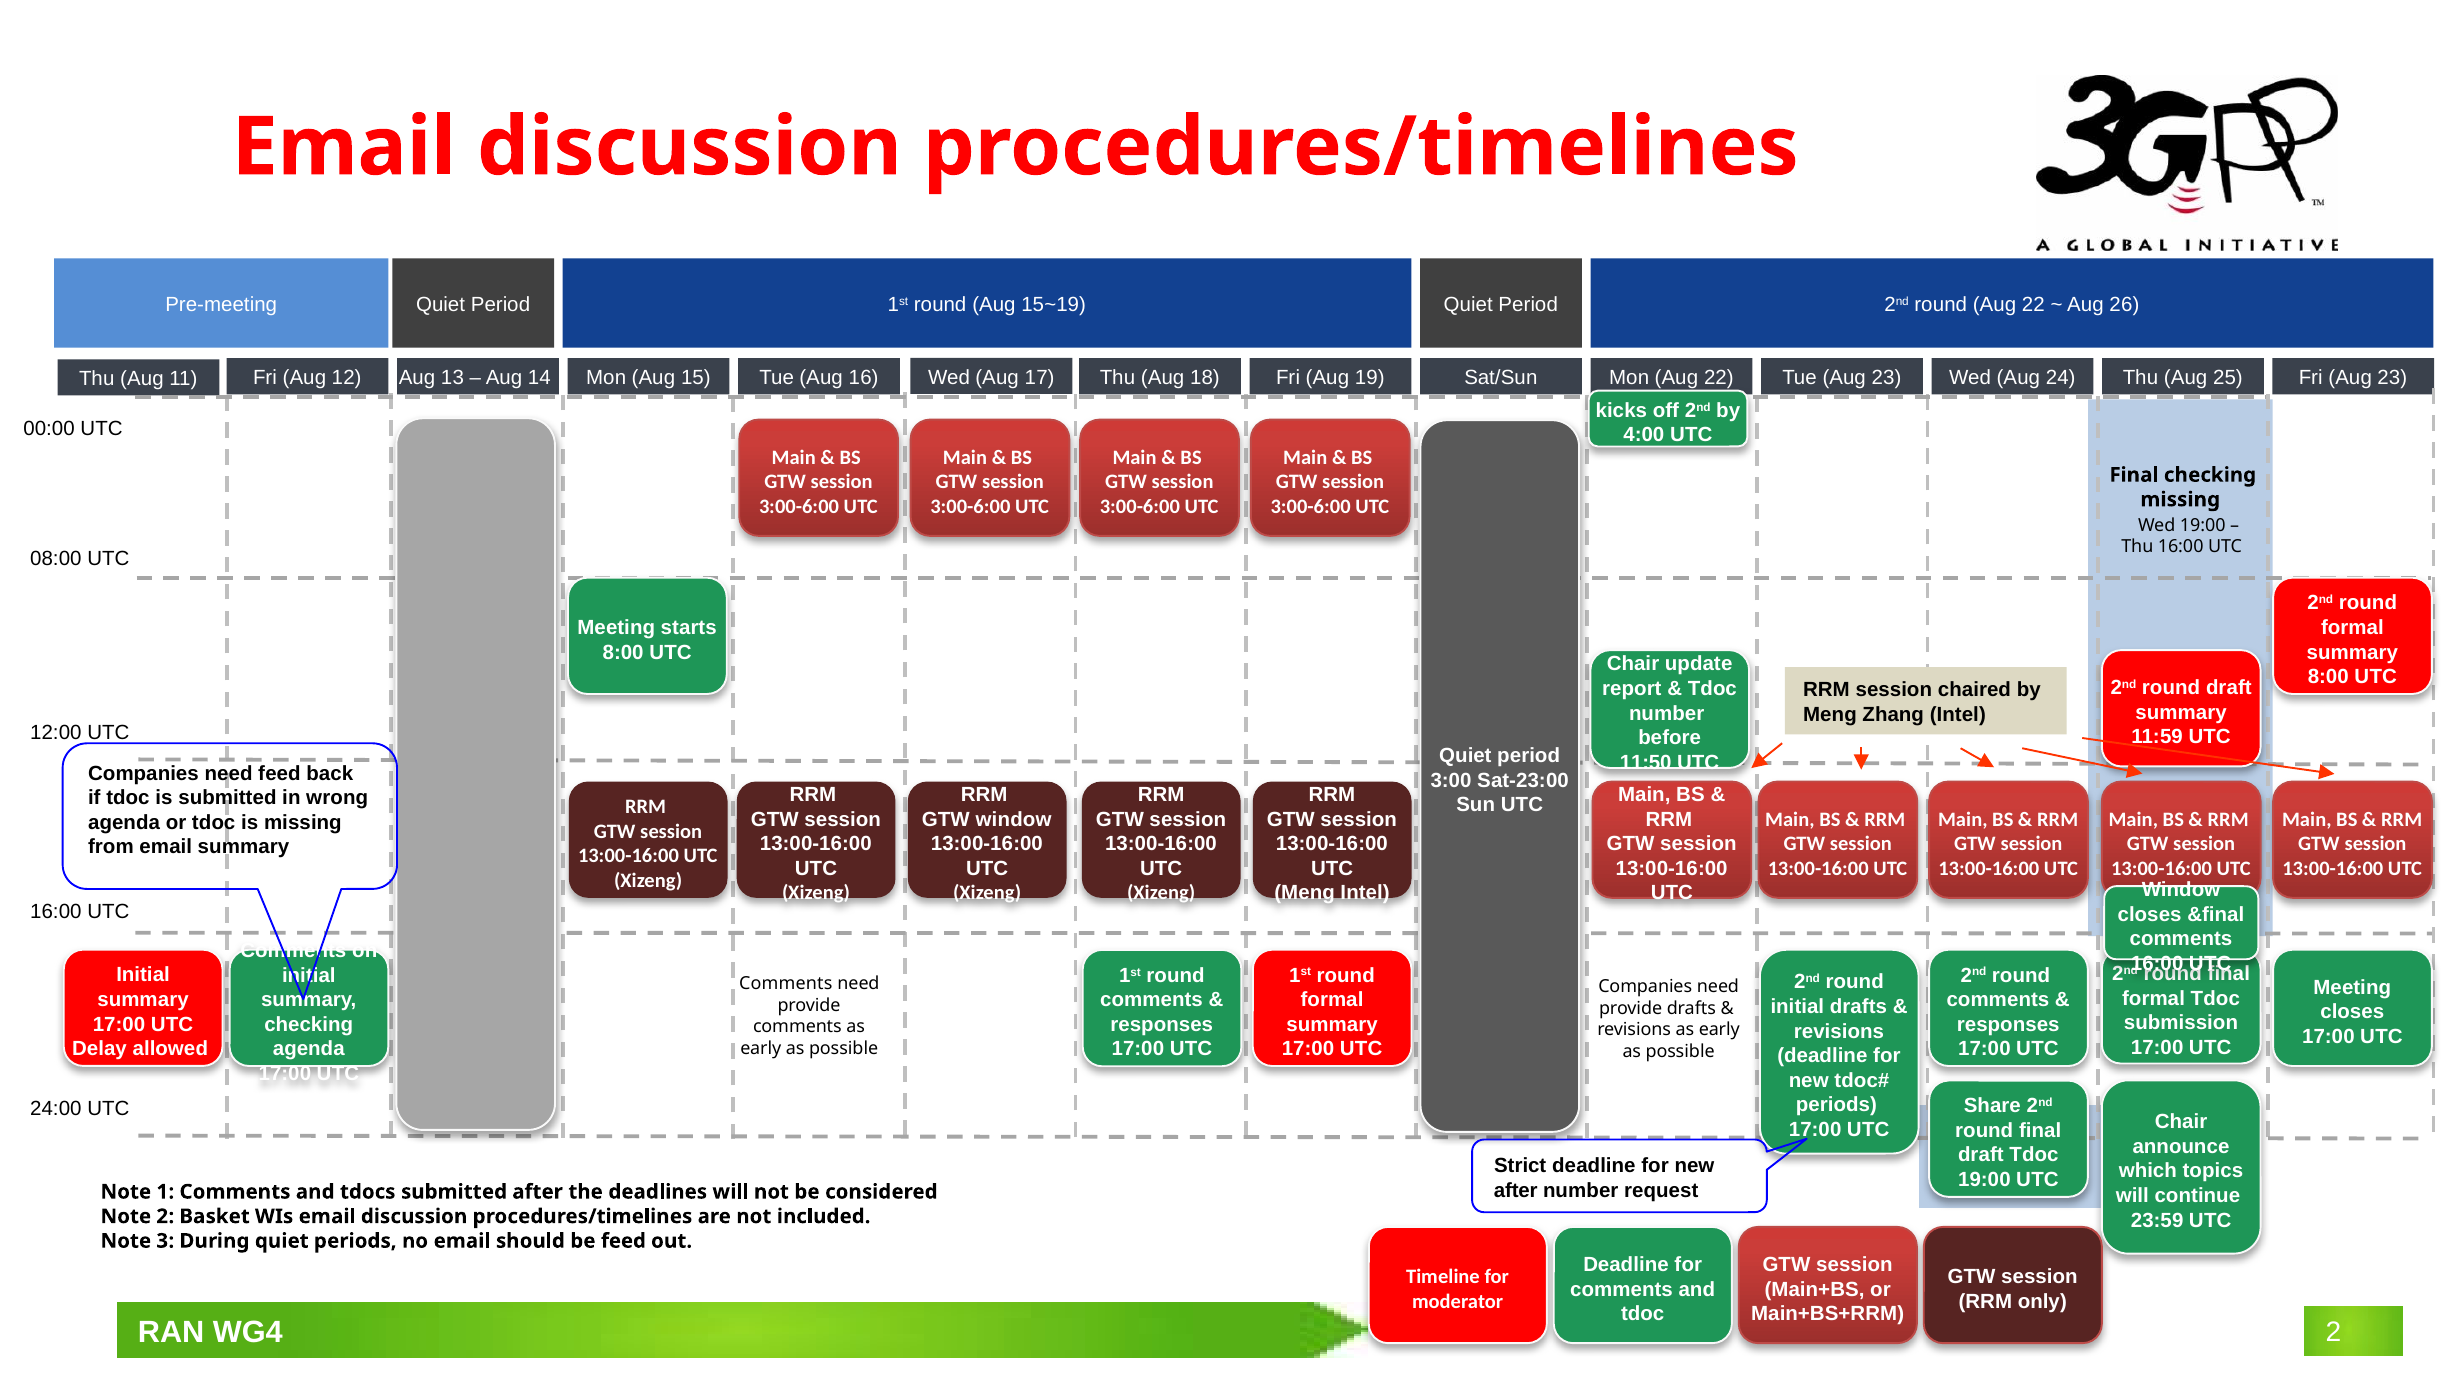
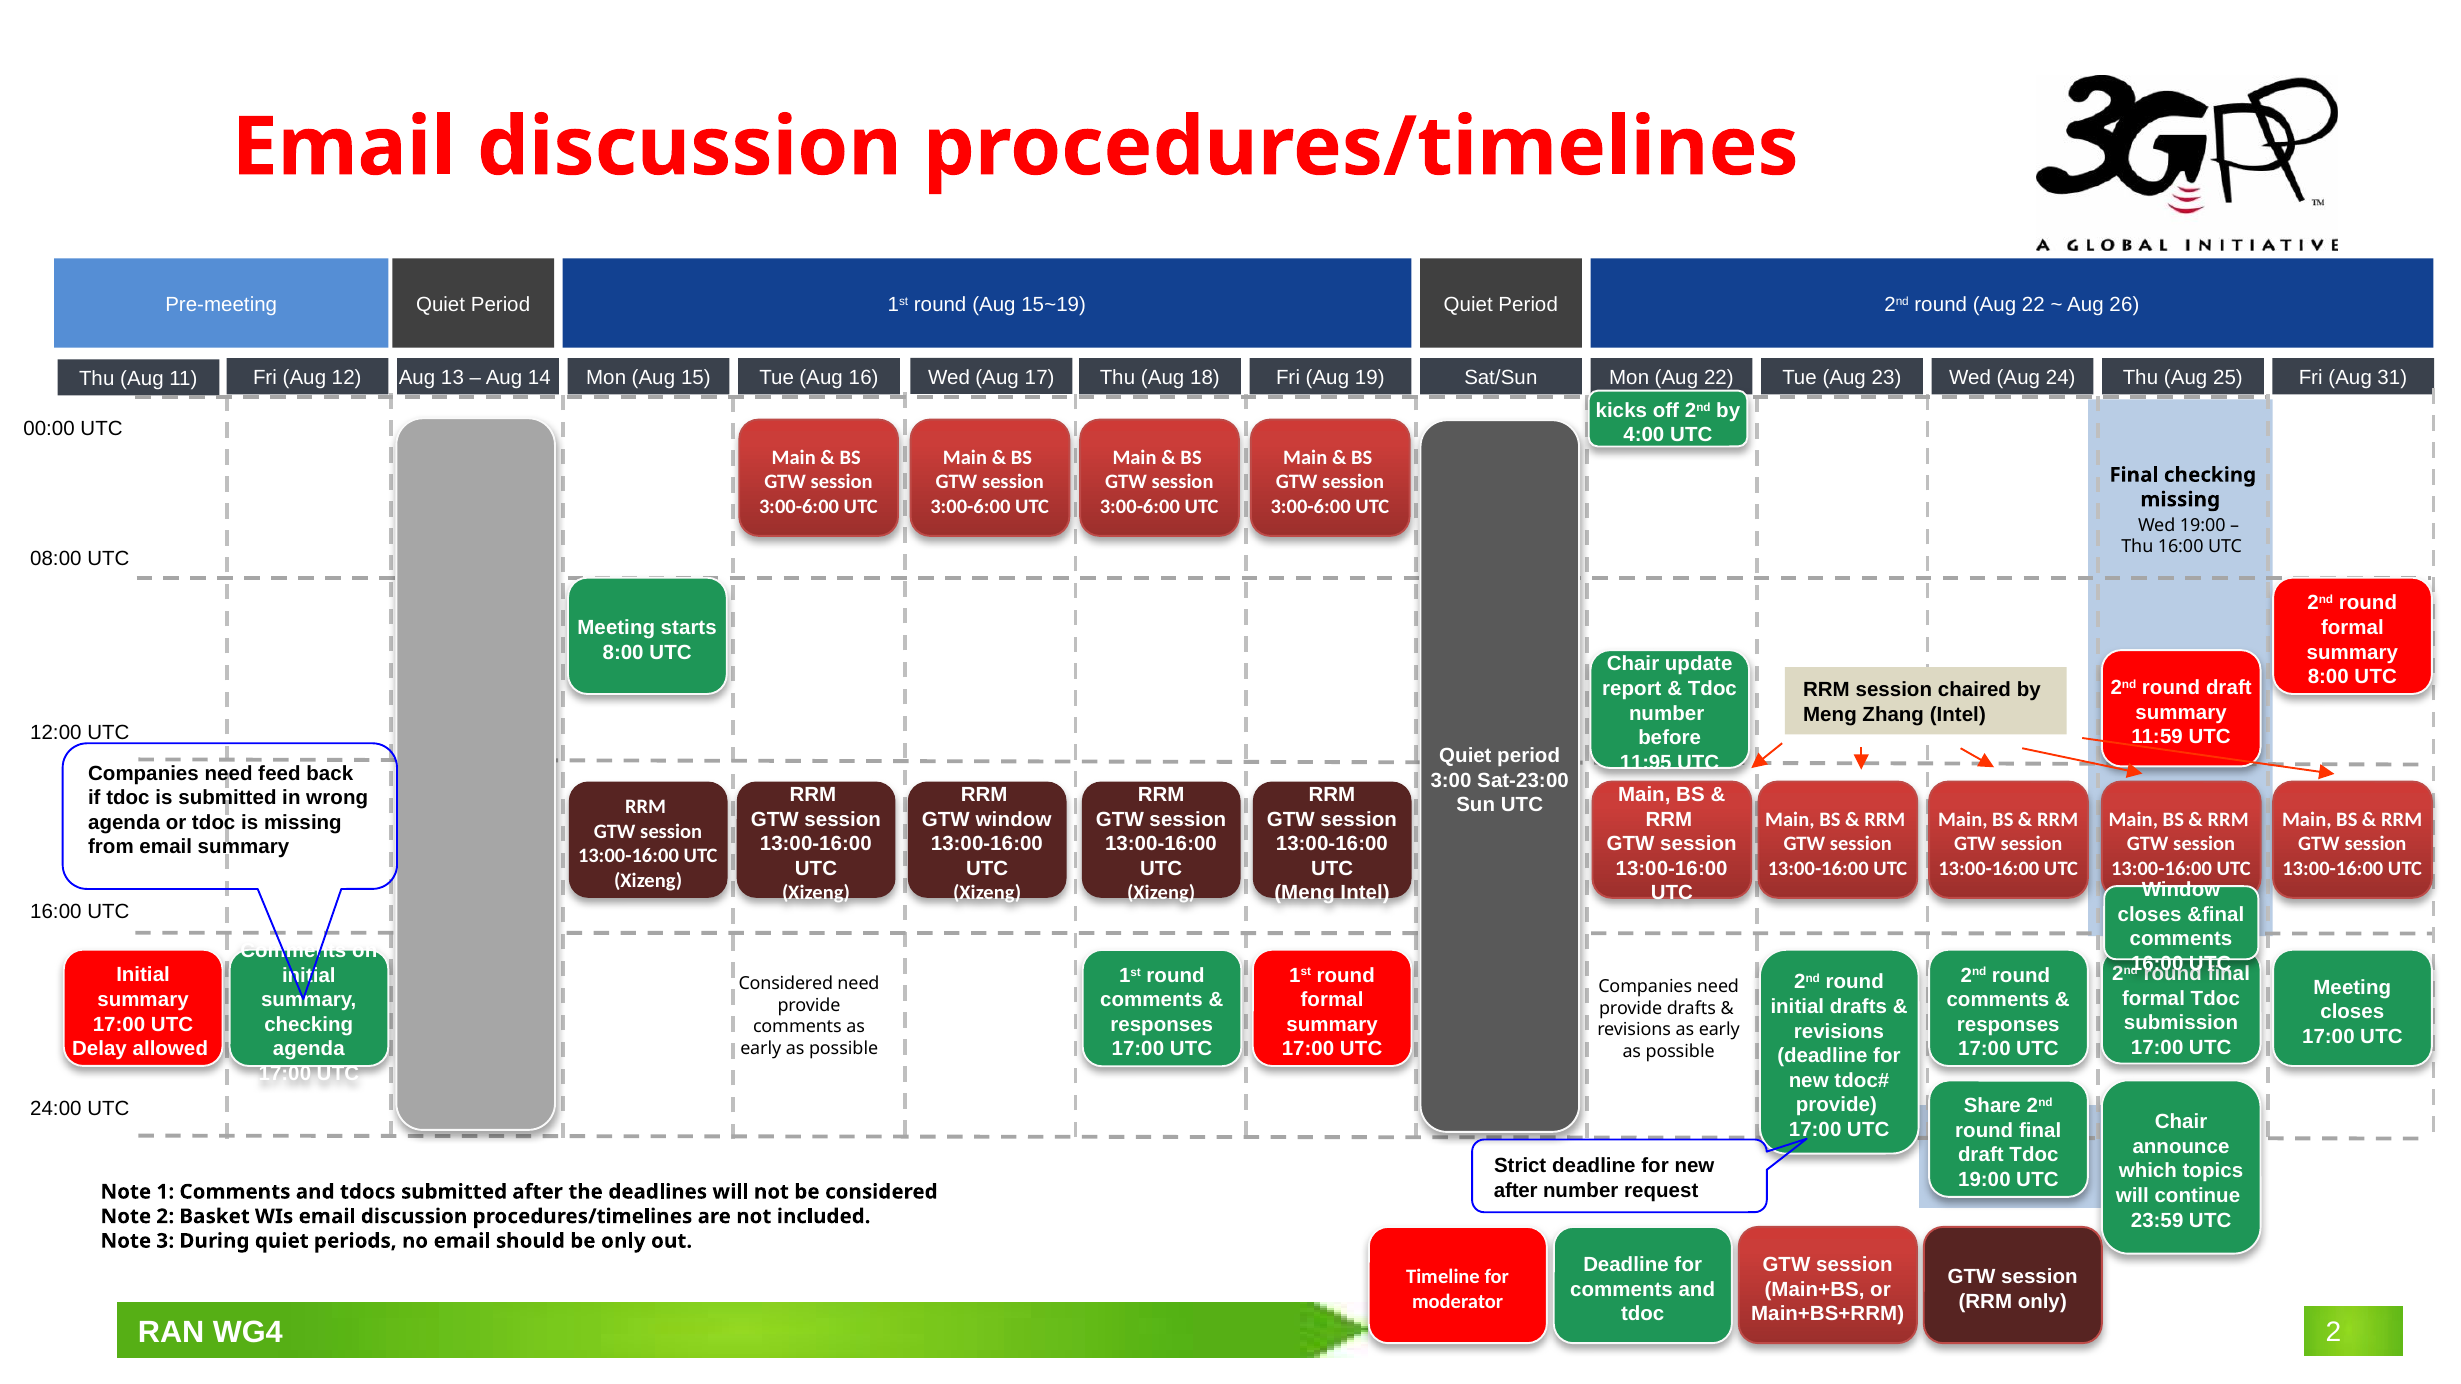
Fri Aug 23: 23 -> 31 (2392, 378)
11:50: 11:50 -> 11:95 (1646, 763)
Comments: Comments -> Considered (786, 984)
periods: periods -> provide (1836, 1105)
be feed: feed -> only (623, 1241)
